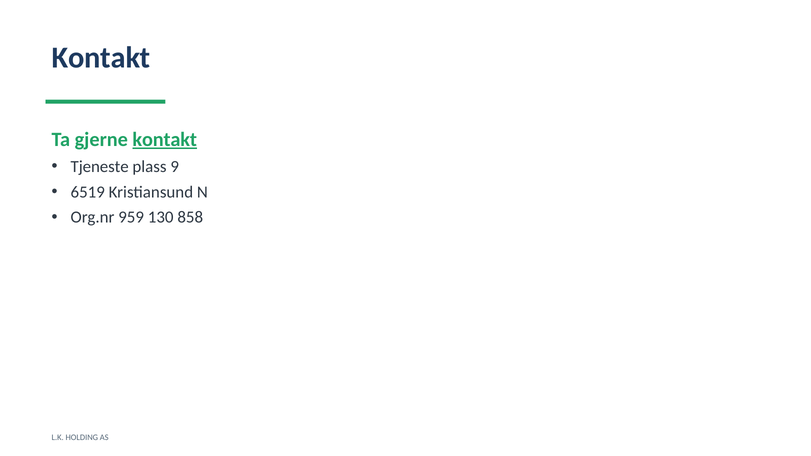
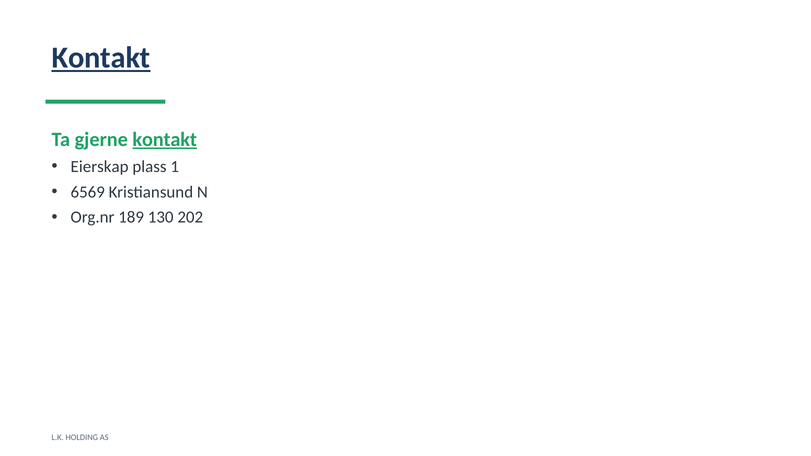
Kontakt underline: none -> present (101, 58)
Tjeneste: Tjeneste -> Eierskap (100, 167)
9: 9 -> 1 (175, 167)
6519: 6519 -> 6569 (88, 192)
959: 959 -> 189 (131, 217)
858: 858 -> 202 (190, 217)
